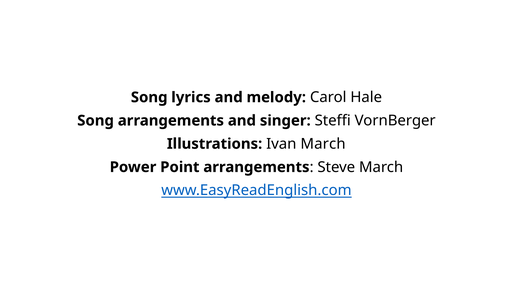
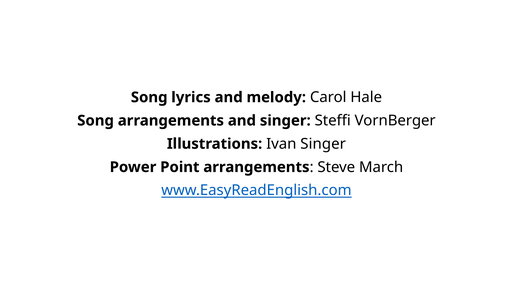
Ivan March: March -> Singer (323, 144)
